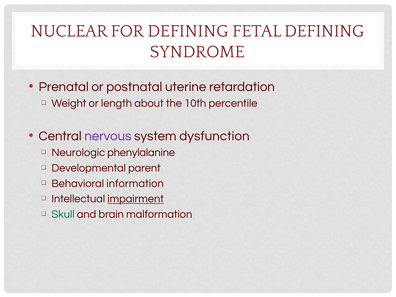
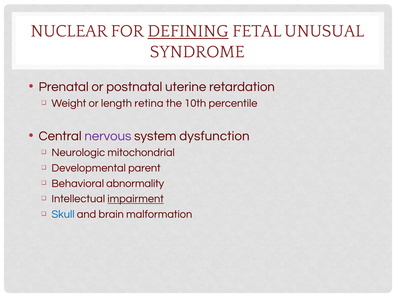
DEFINING underline: none -> present (188, 31)
FETAL DEFINING: DEFINING -> UNUSUAL (324, 31)
about: about -> retina (149, 103)
phenylalanine: phenylalanine -> mitochondrial (141, 153)
information: information -> abnormality (135, 183)
Skull colour: green -> blue (63, 214)
